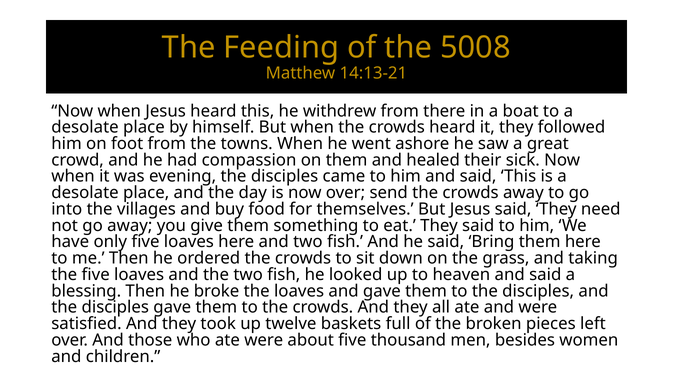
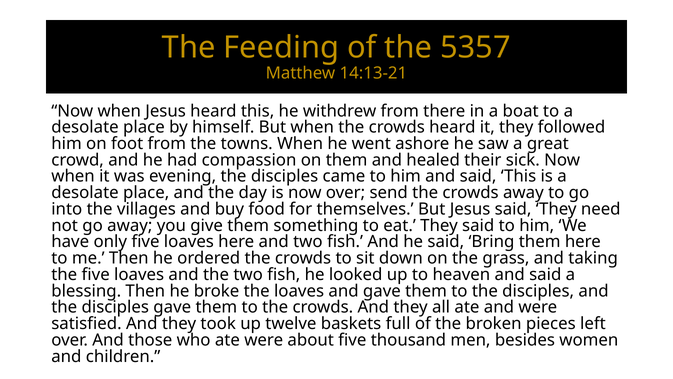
5008: 5008 -> 5357 (475, 47)
